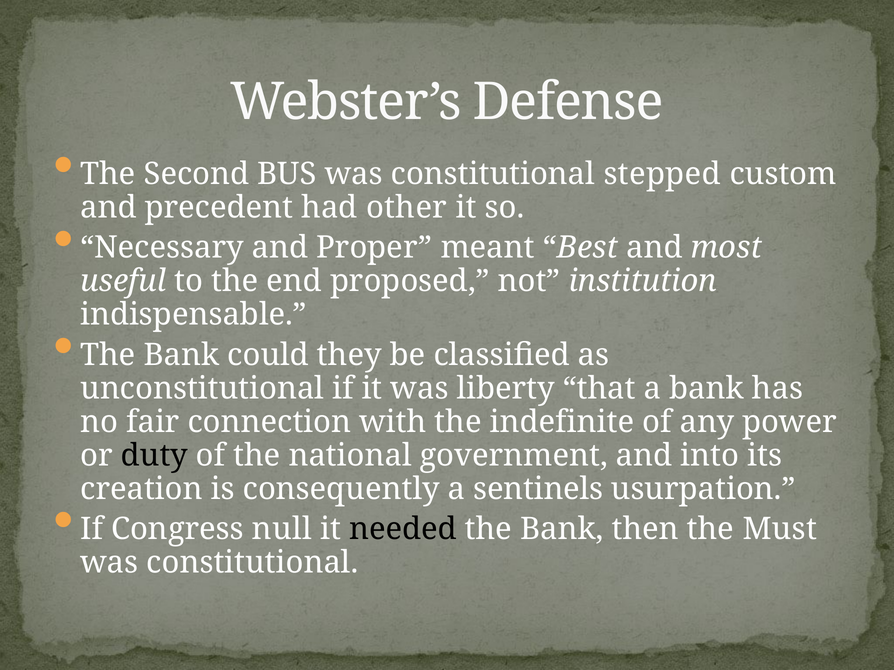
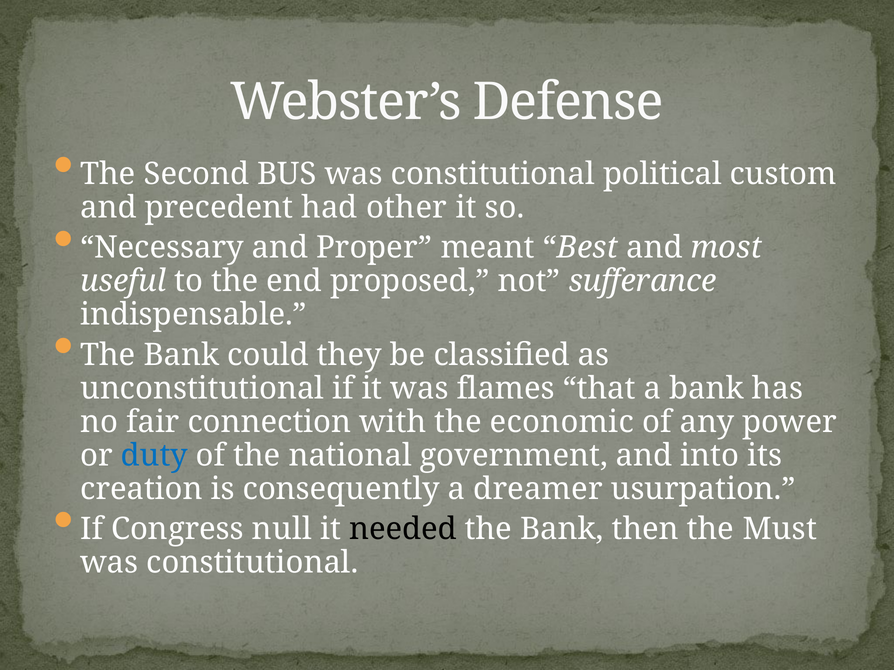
stepped: stepped -> political (662, 174)
institution: institution -> sufferance (643, 281)
liberty: liberty -> flames (506, 389)
indefinite: indefinite -> economic (562, 422)
duty colour: black -> blue (154, 456)
sentinels: sentinels -> dreamer (538, 489)
